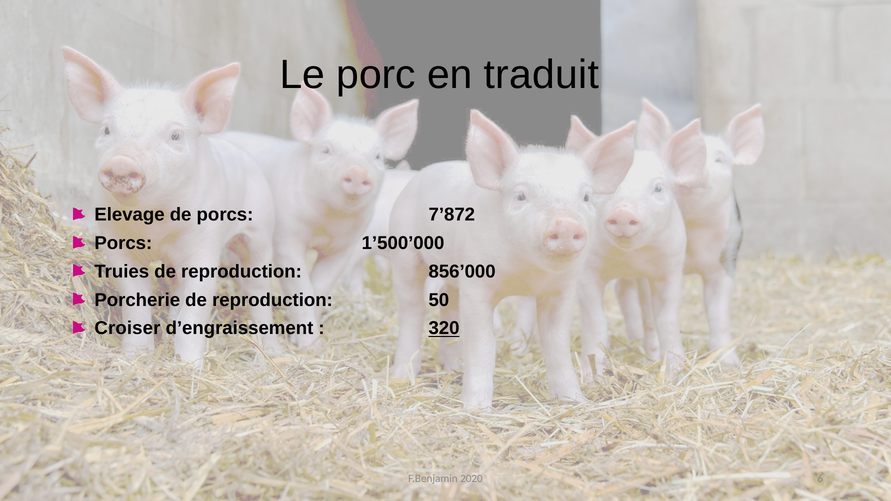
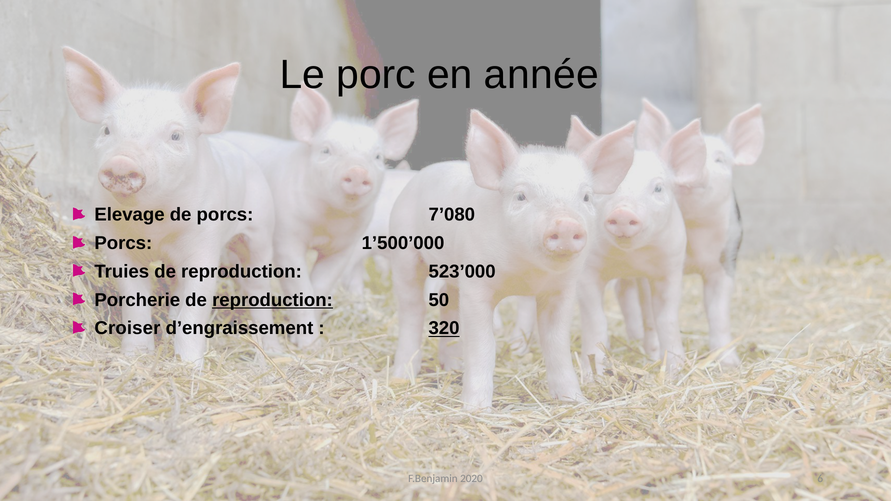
traduit: traduit -> année (541, 75)
7’872: 7’872 -> 7’080 (452, 215)
856’000: 856’000 -> 523’000 (462, 272)
reproduction underline: none -> present (272, 300)
